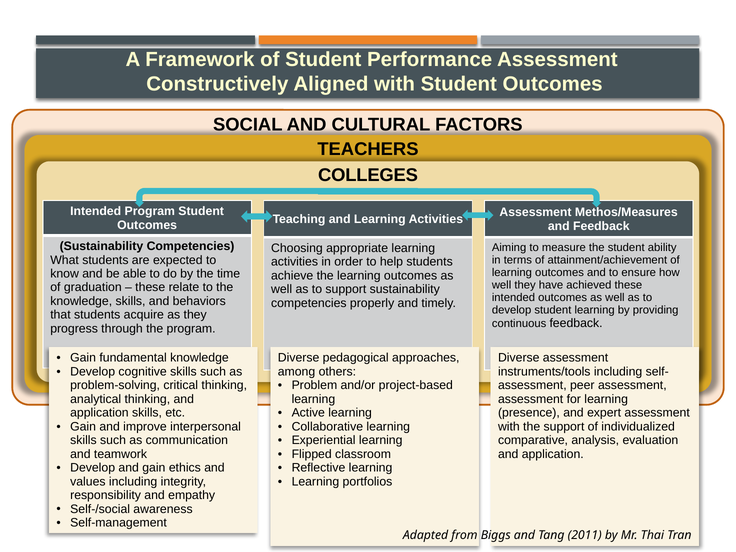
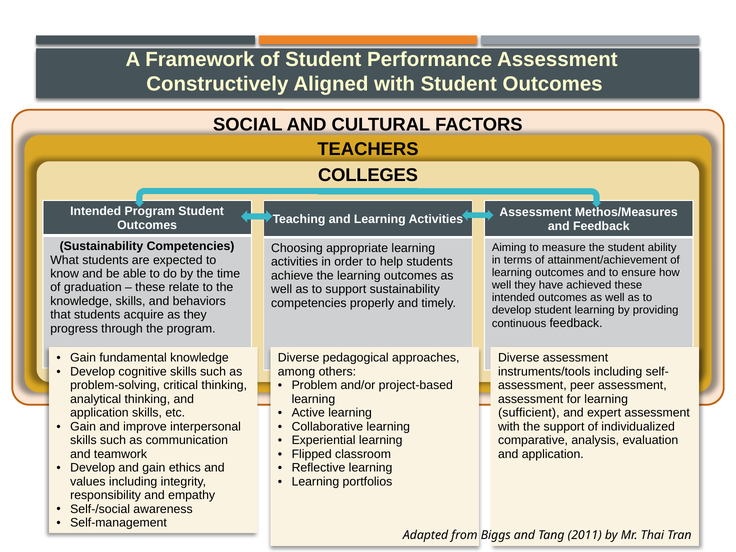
presence: presence -> sufficient (529, 413)
